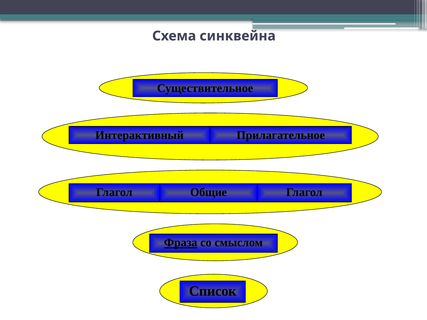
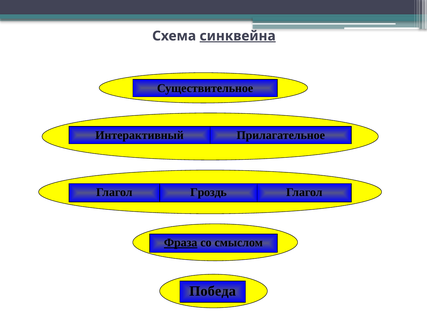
синквейна underline: none -> present (238, 36)
Общие: Общие -> Гроздь (208, 193)
Список: Список -> Победа (213, 291)
